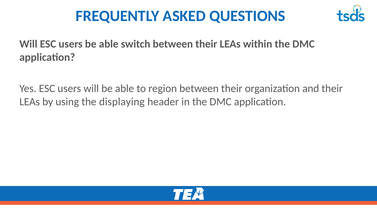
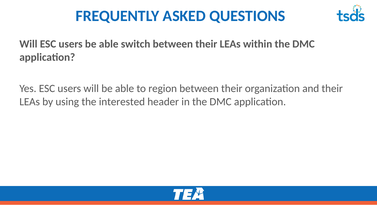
displaying: displaying -> interested (122, 102)
